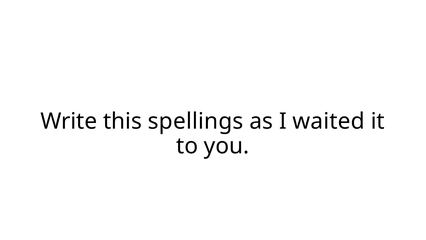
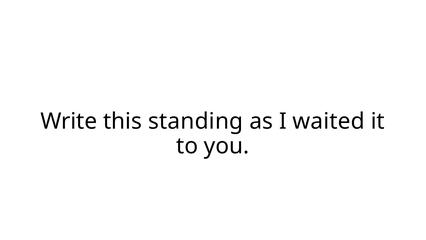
spellings: spellings -> standing (196, 121)
